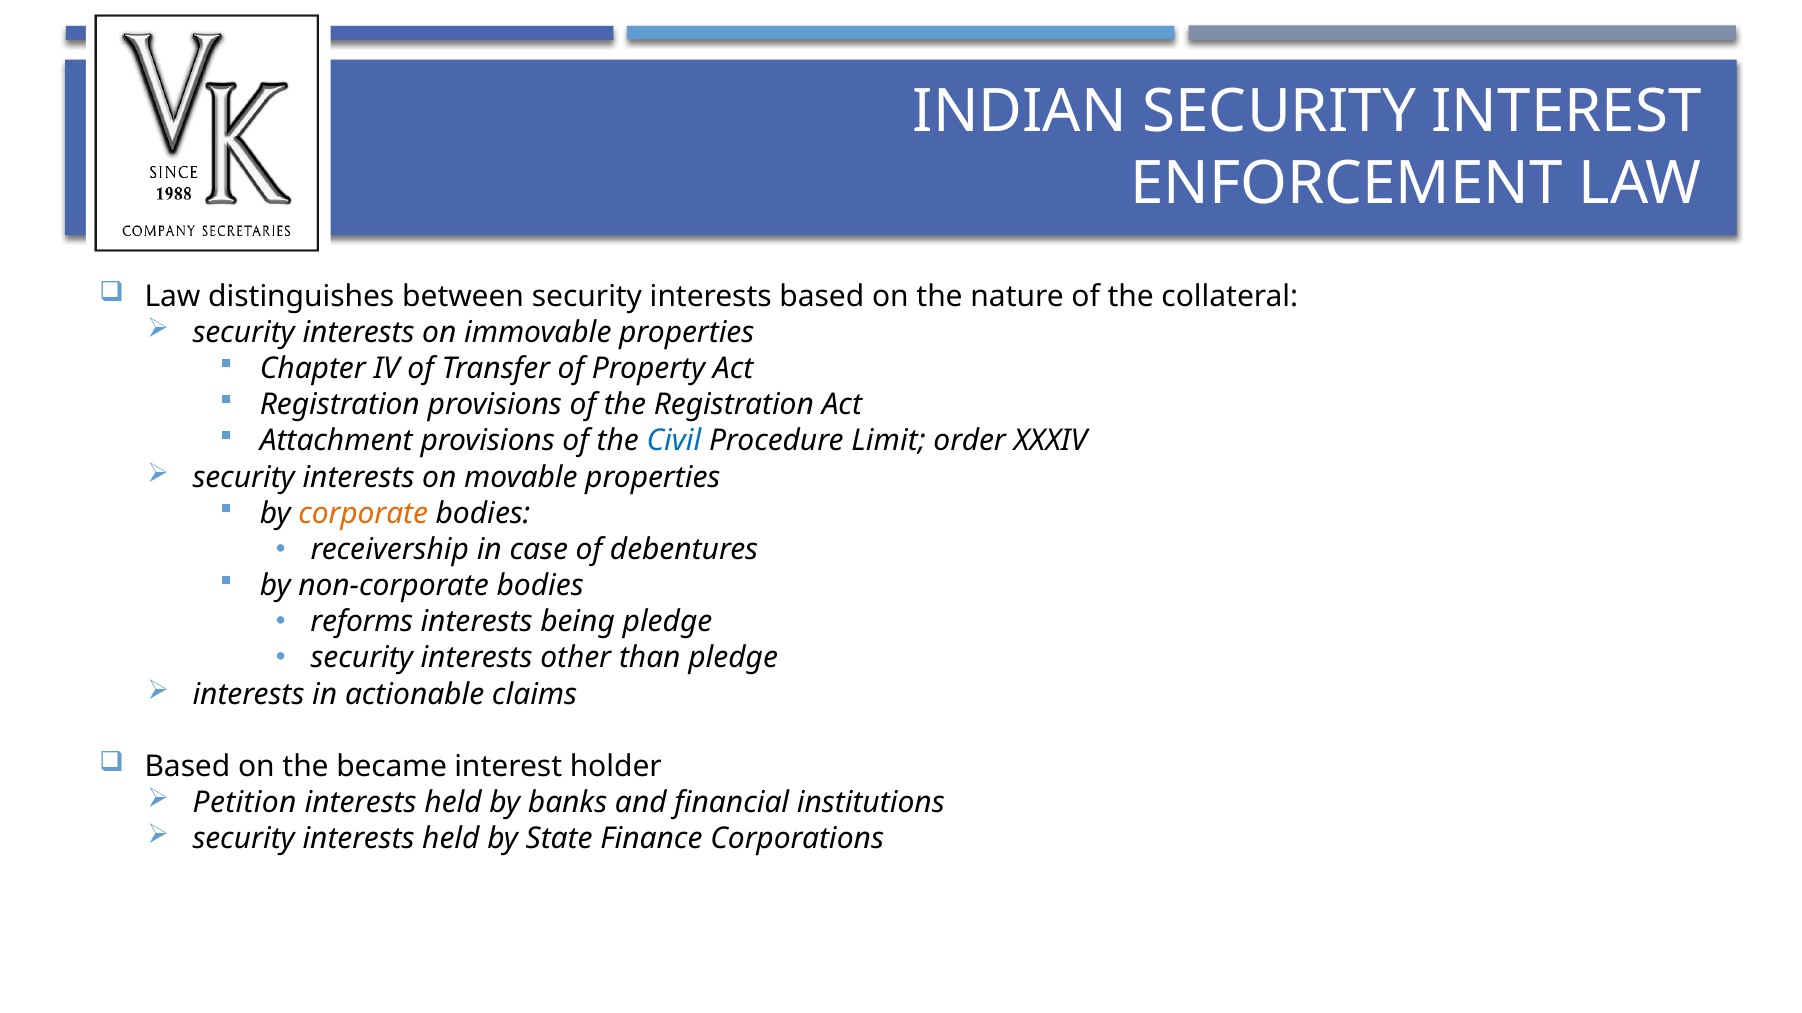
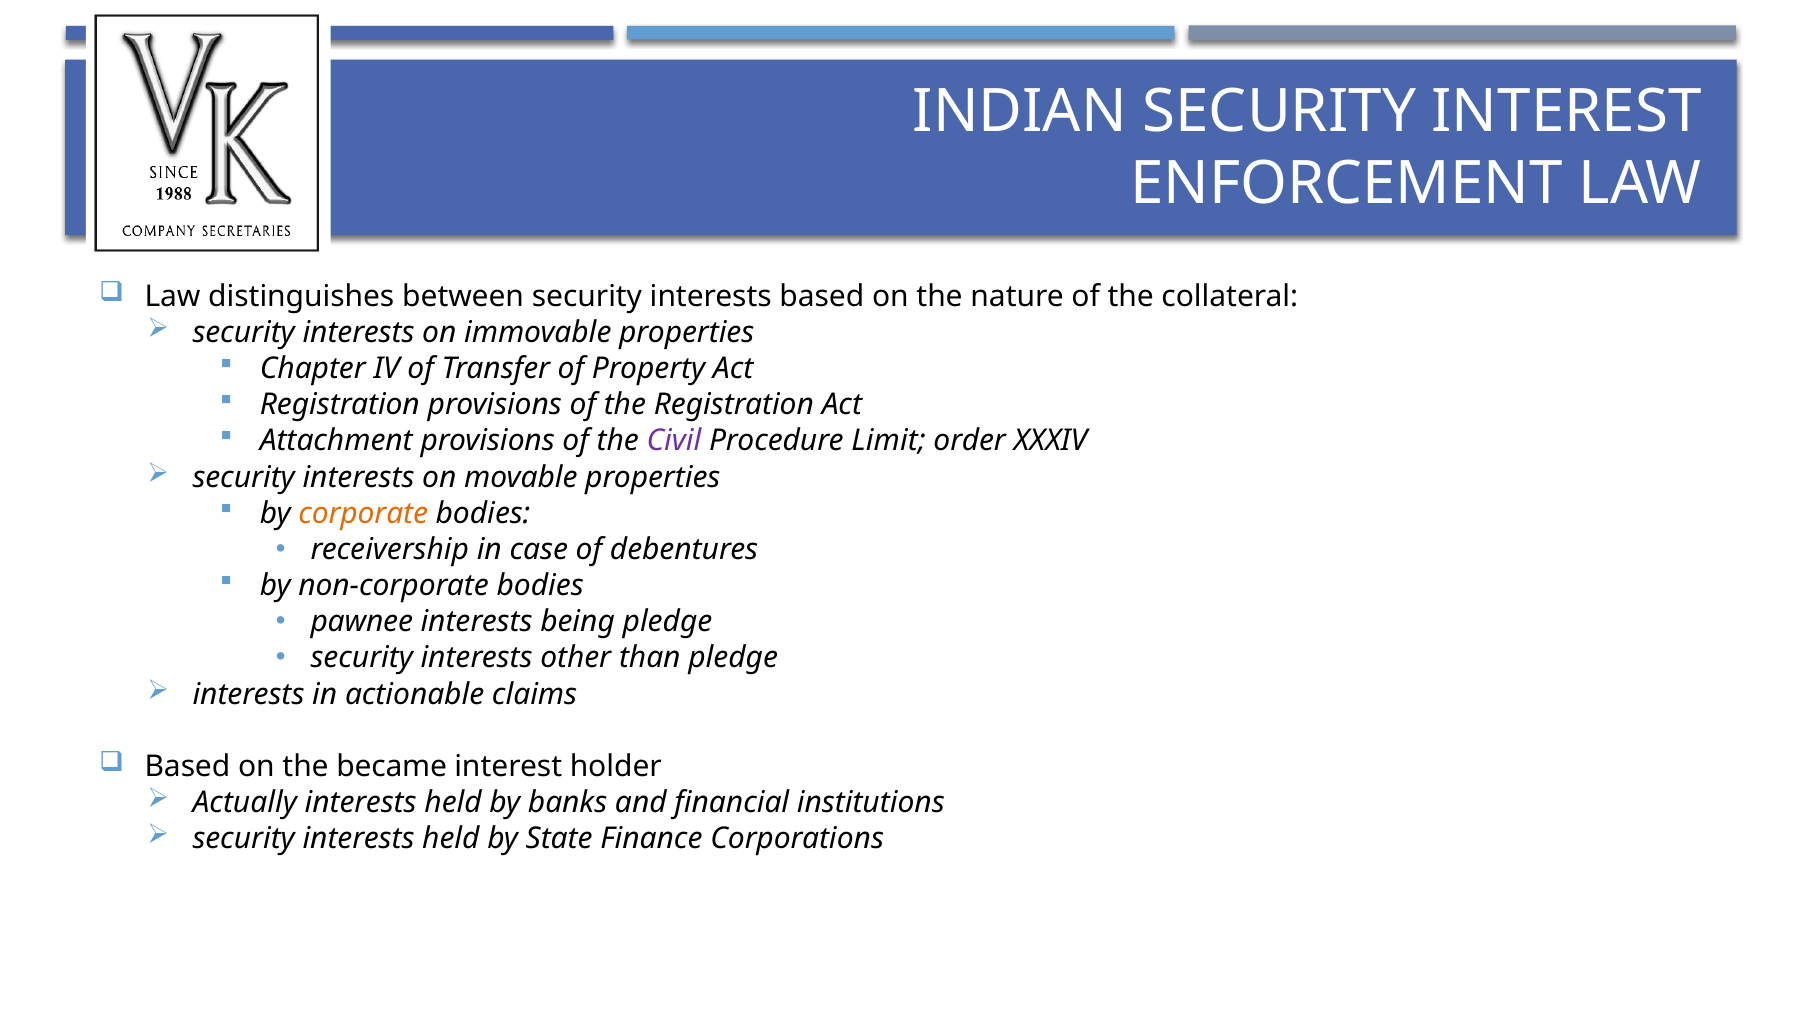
Civil colour: blue -> purple (674, 441)
reforms: reforms -> pawnee (362, 622)
Petition: Petition -> Actually (245, 803)
